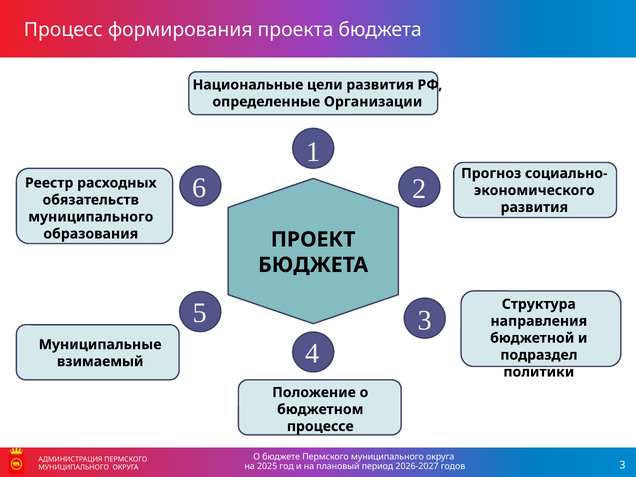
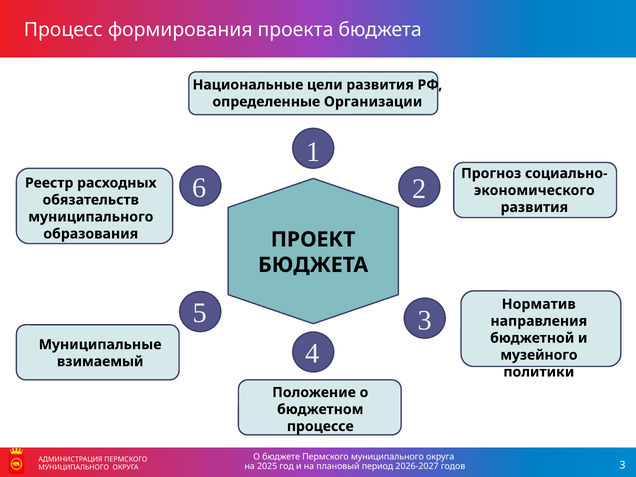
Структура: Структура -> Норматив (539, 304)
подраздел: подраздел -> музейного (539, 355)
